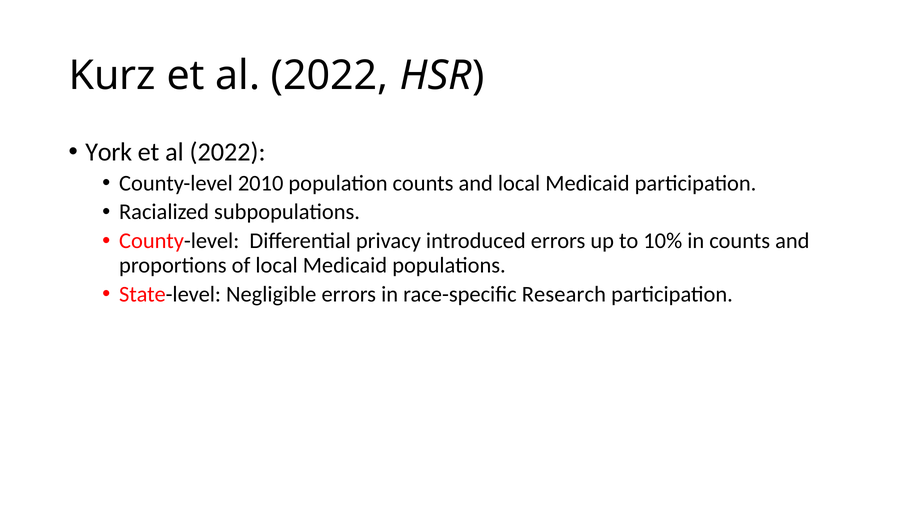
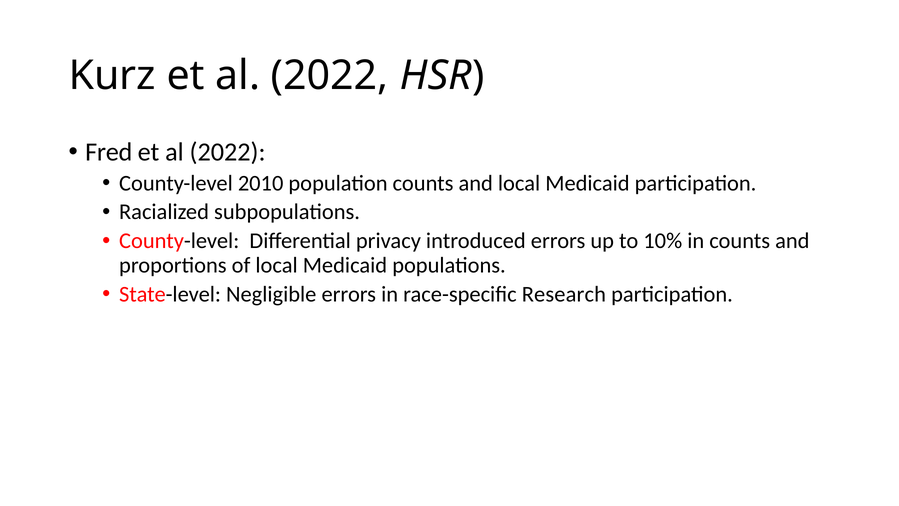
York: York -> Fred (109, 152)
